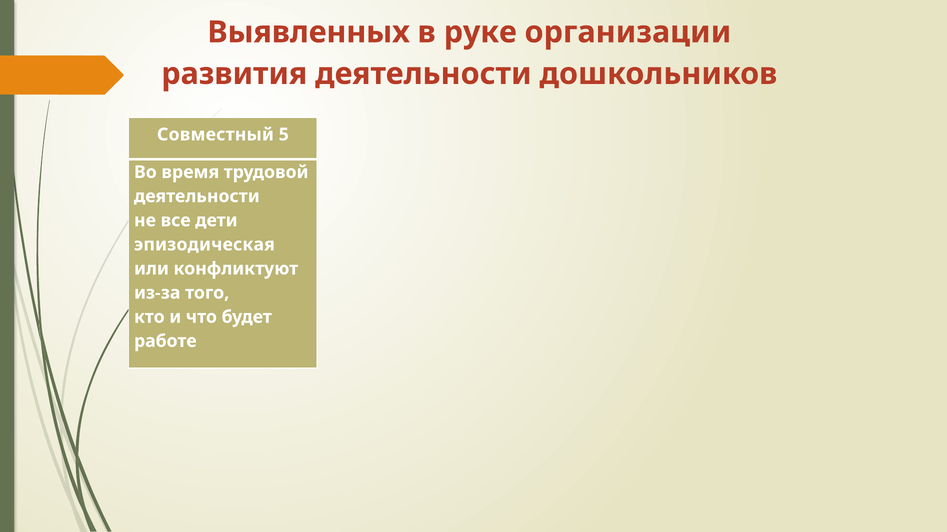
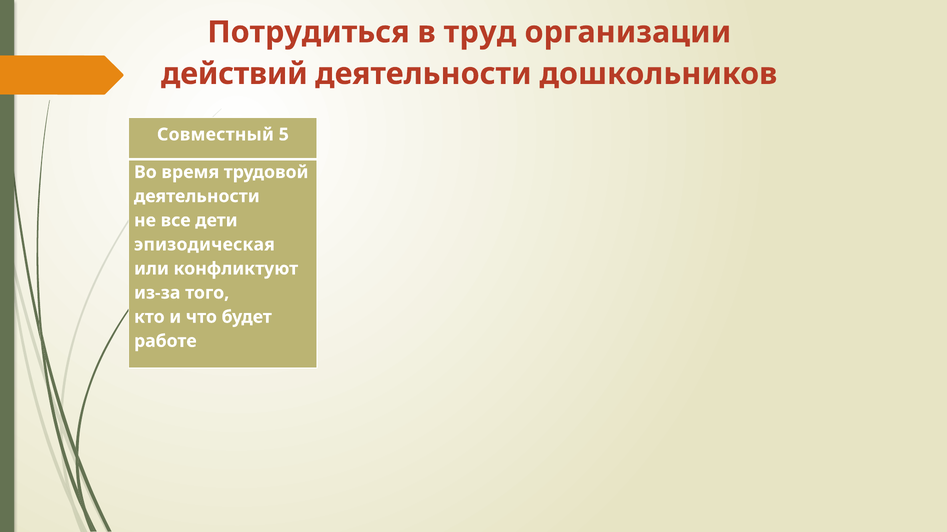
Выявленных: Выявленных -> Потрудиться (309, 32)
руке: руке -> труд (480, 32)
развития: развития -> действий (234, 74)
